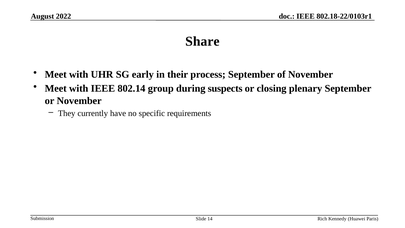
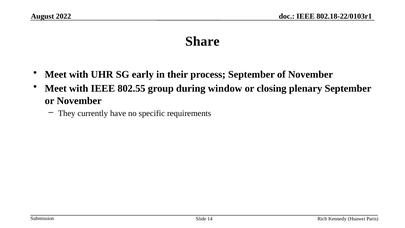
802.14: 802.14 -> 802.55 (131, 89)
suspects: suspects -> window (225, 89)
